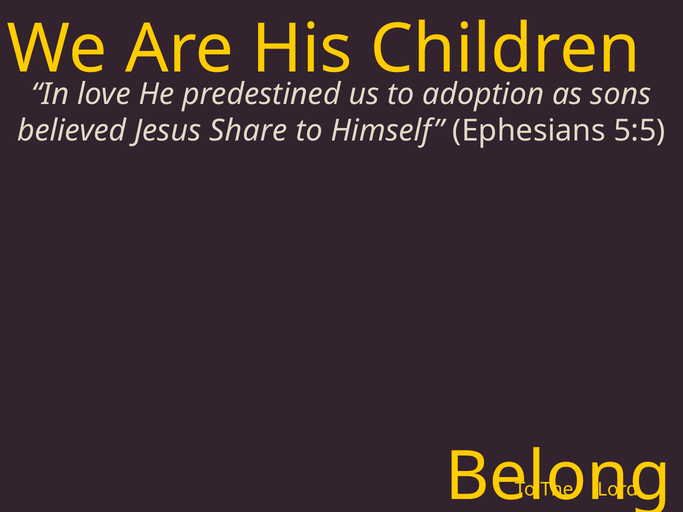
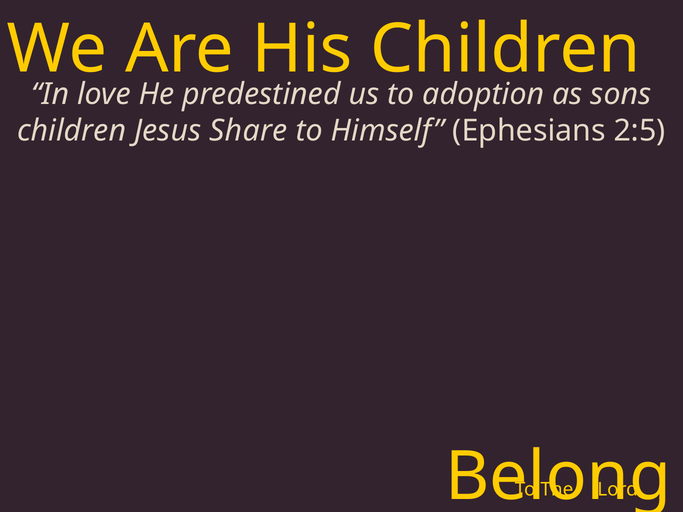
believed: believed -> children (72, 131)
5:5: 5:5 -> 2:5 (640, 131)
